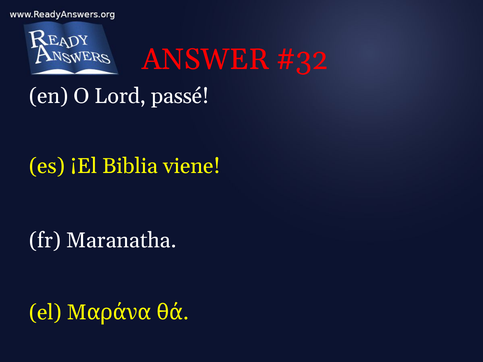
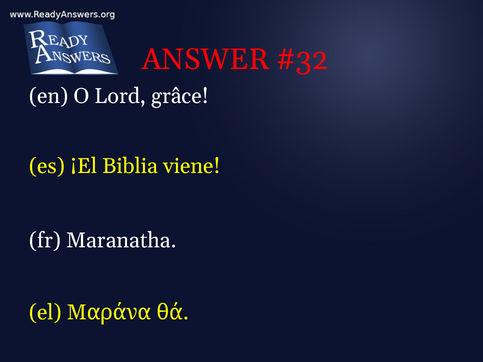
passé: passé -> grâce (180, 96)
